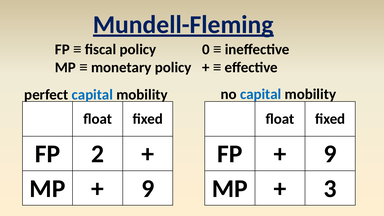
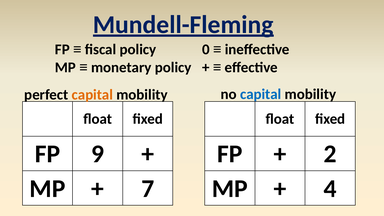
capital colour: blue -> orange (92, 95)
2: 2 -> 9 (98, 154)
9: 9 -> 2 (330, 154)
9: 9 -> 7 (148, 189)
3: 3 -> 4 (330, 189)
